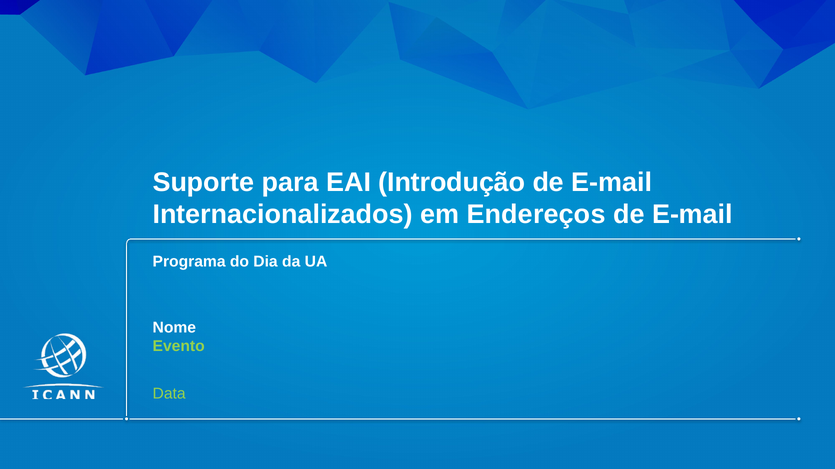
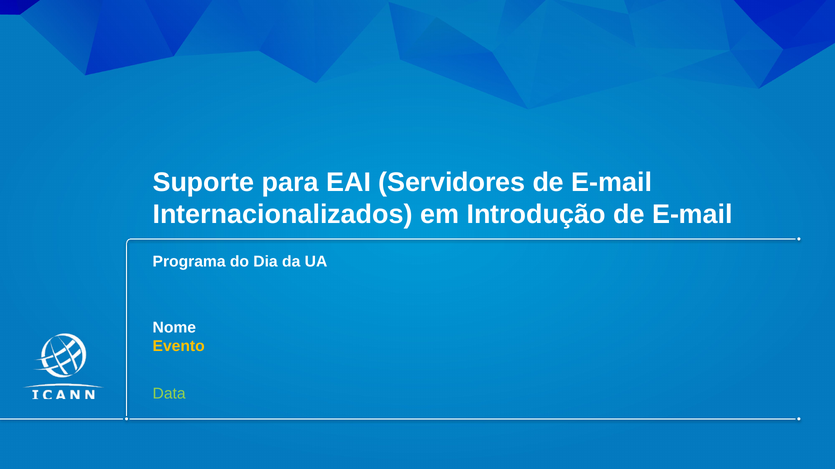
Introdução: Introdução -> Servidores (452, 183)
Endereços: Endereços -> Introdução (536, 215)
Evento colour: light green -> yellow (179, 347)
